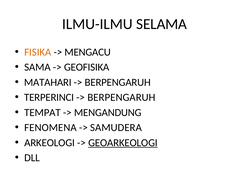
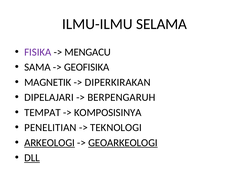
FISIKA colour: orange -> purple (38, 52)
MATAHARI: MATAHARI -> MAGNETIK (48, 82)
BERPENGARUH: BERPENGARUH -> DIPERKIRAKAN (118, 82)
TERPERINCI: TERPERINCI -> DIPELAJARI (49, 97)
MENGANDUNG: MENGANDUNG -> KOMPOSISINYA (108, 112)
FENOMENA: FENOMENA -> PENELITIAN (50, 127)
SAMUDERA: SAMUDERA -> TEKNOLOGI (116, 127)
ARKEOLOGI underline: none -> present (50, 143)
DLL underline: none -> present (32, 158)
